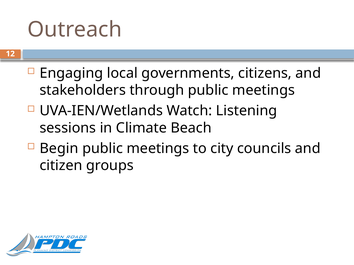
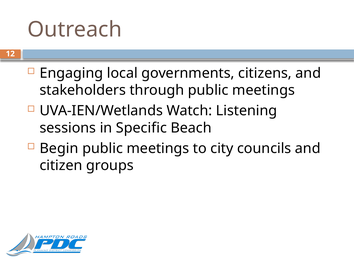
Climate: Climate -> Specific (141, 128)
